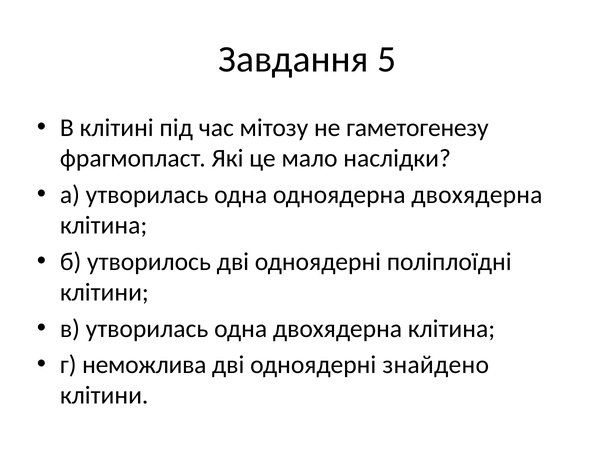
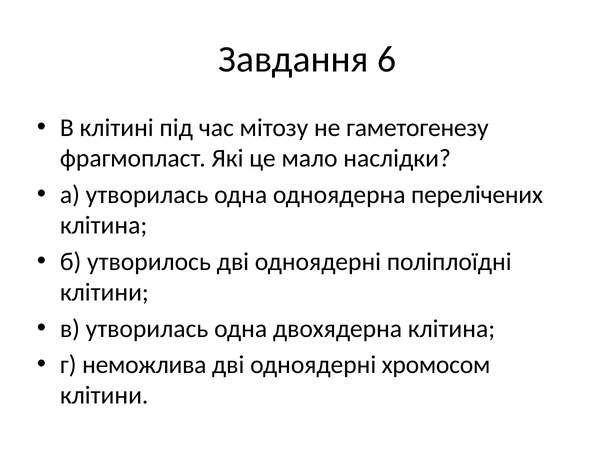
5: 5 -> 6 (387, 60)
одноядерна двохядерна: двохядерна -> перелічених (477, 195)
знайдено: знайдено -> хромосом (436, 365)
